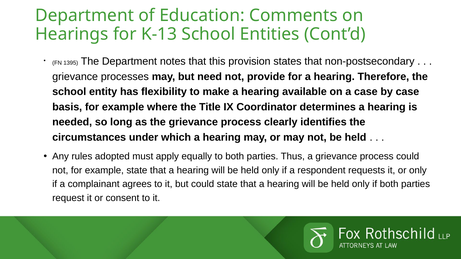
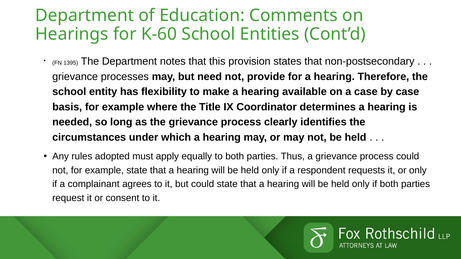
K-13: K-13 -> K-60 (159, 34)
